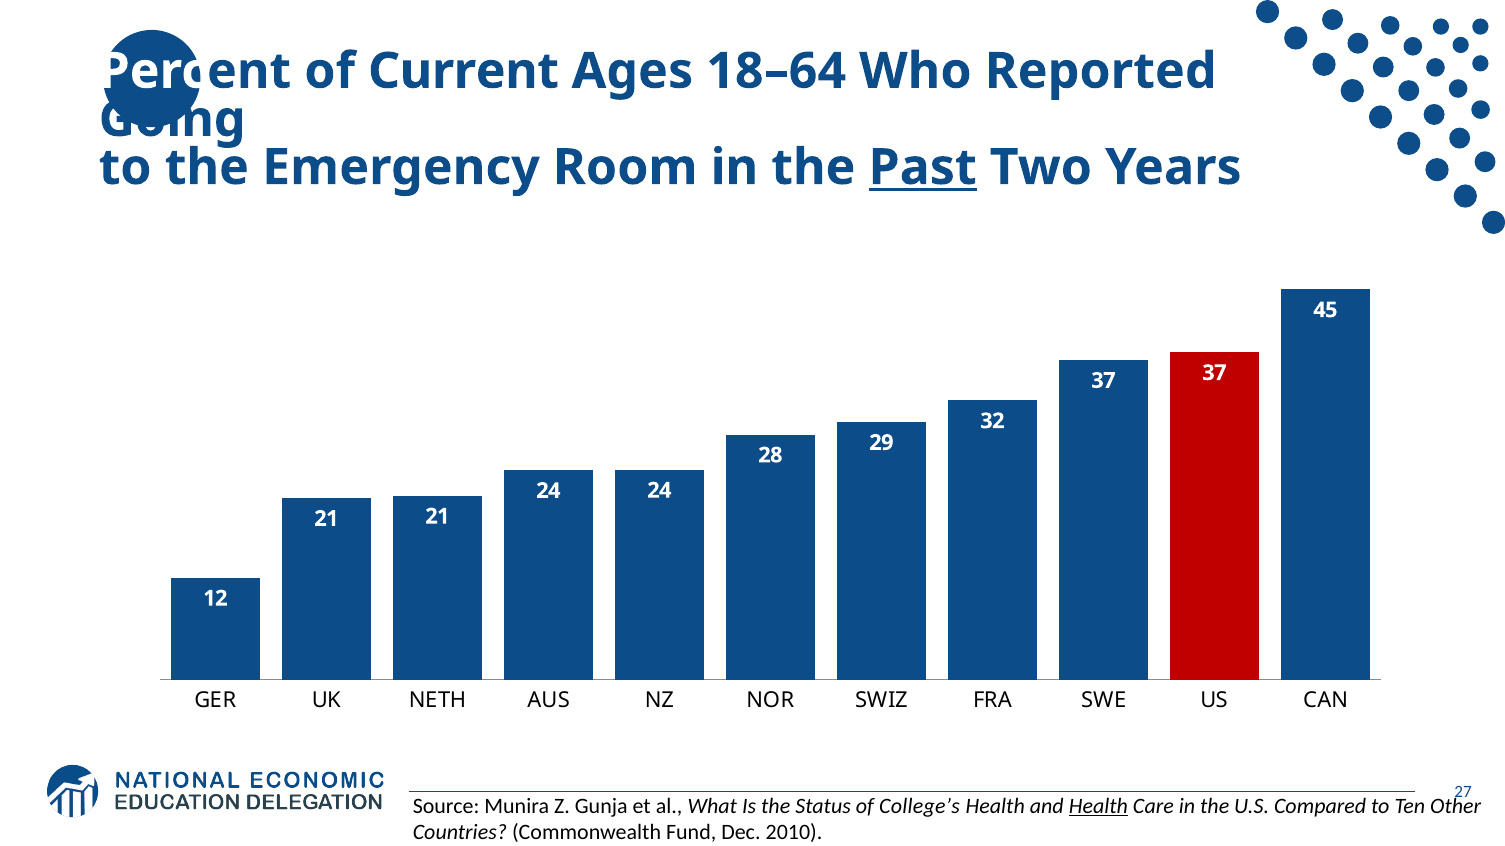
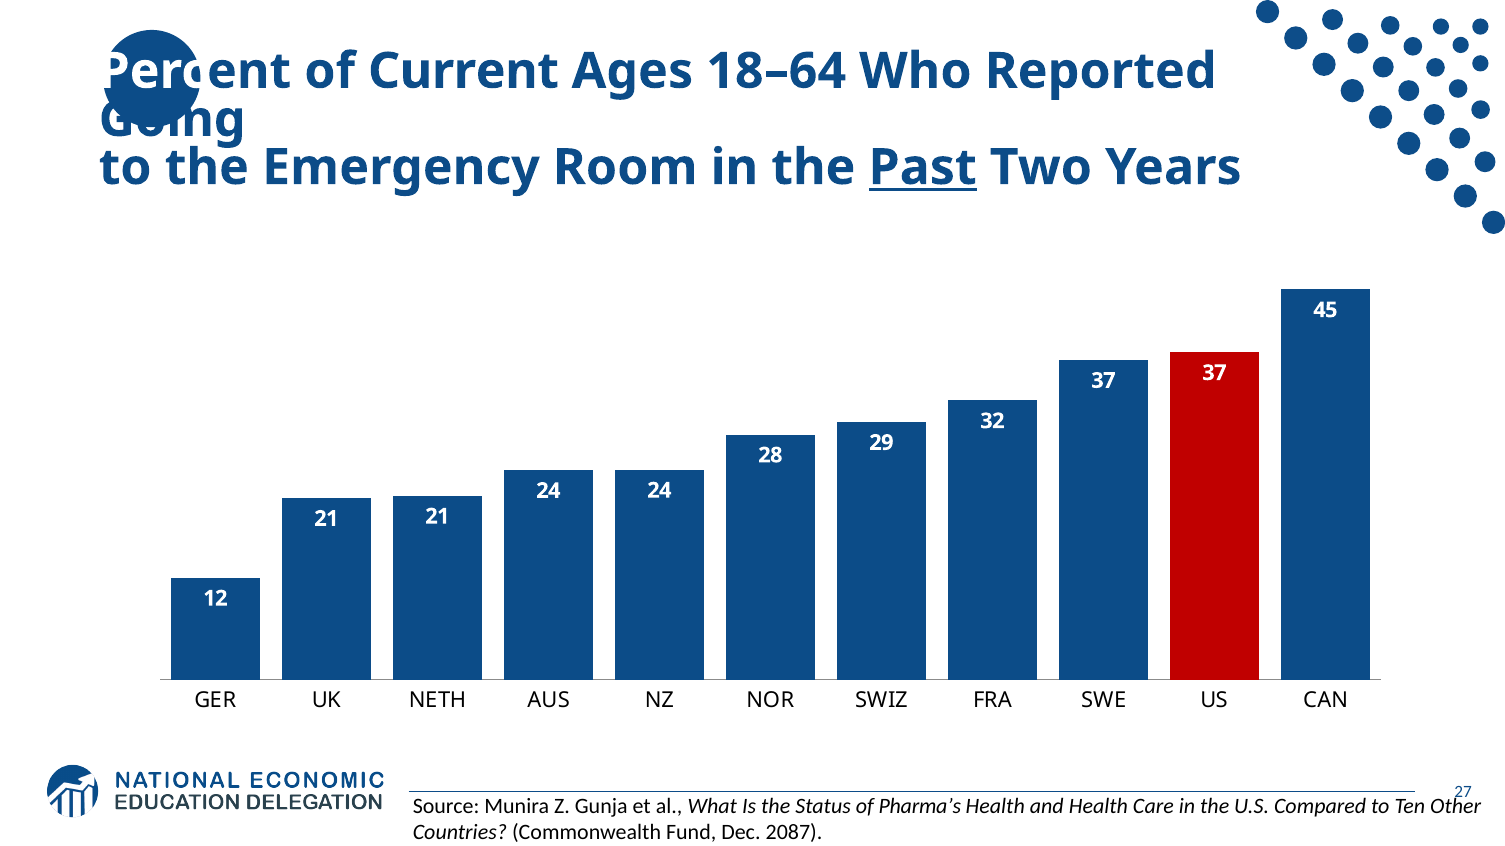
College’s: College’s -> Pharma’s (920, 807)
Health underline: present -> none (1098, 807)
2010: 2010 -> 2087 (794, 833)
